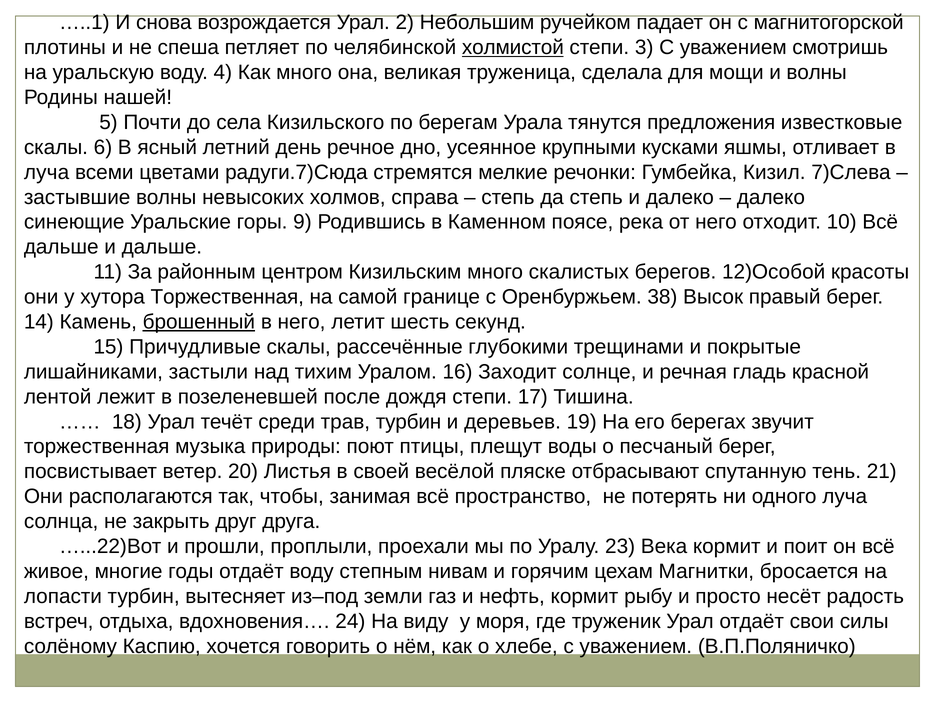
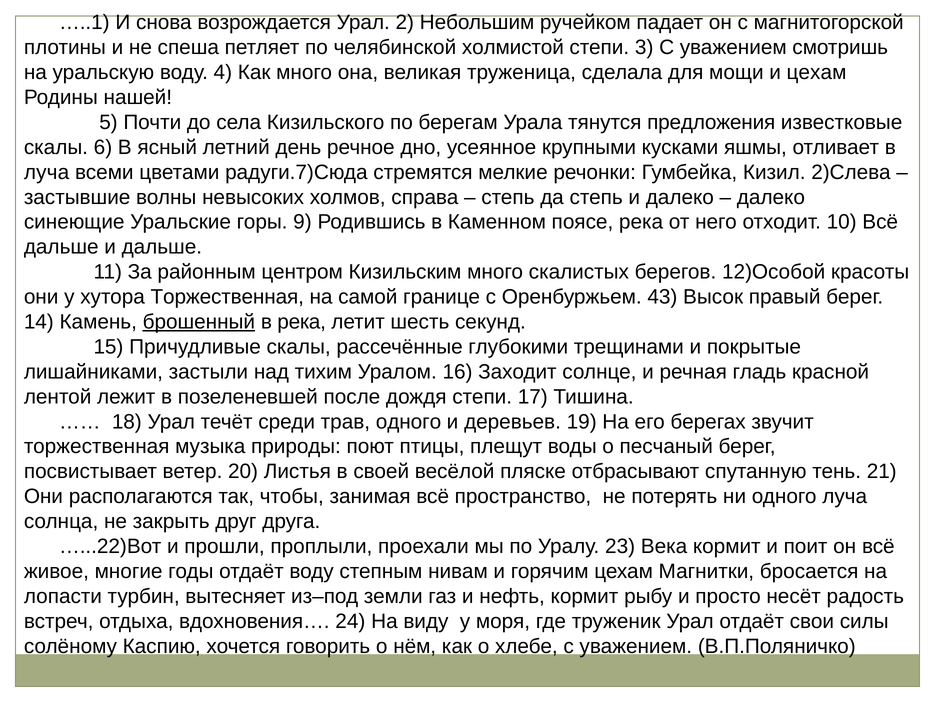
холмистой underline: present -> none (513, 47)
и волны: волны -> цехам (816, 72)
7)Слева: 7)Слева -> 2)Слева (851, 172)
38: 38 -> 43 (662, 297)
в него: него -> река (302, 322)
трав турбин: турбин -> одного (409, 422)
